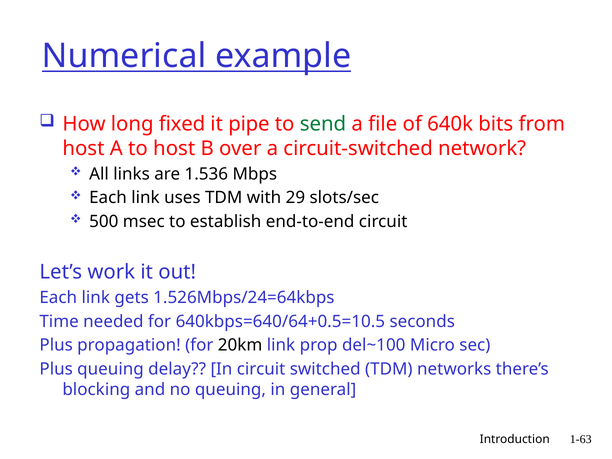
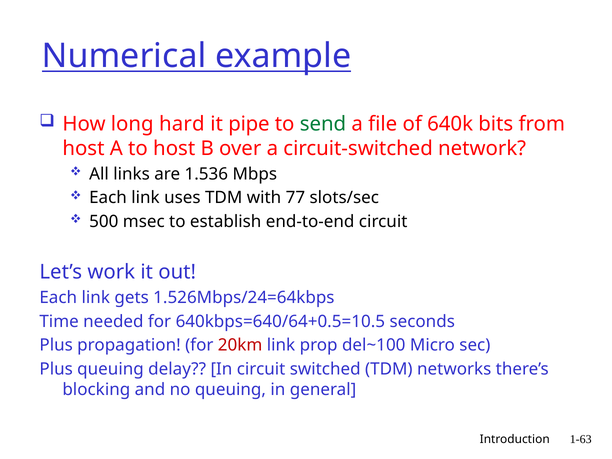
fixed: fixed -> hard (182, 124)
29: 29 -> 77 (295, 198)
20km colour: black -> red (240, 345)
